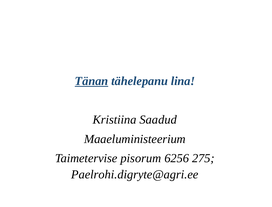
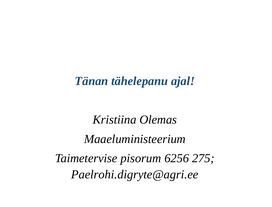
Tänan underline: present -> none (91, 81)
lina: lina -> ajal (183, 81)
Saadud: Saadud -> Olemas (158, 120)
